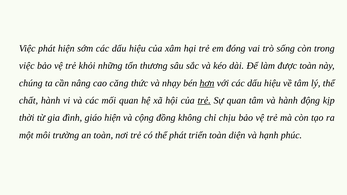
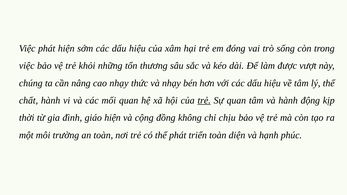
được toàn: toàn -> vượt (308, 66)
cao căng: căng -> nhạy (119, 83)
hơn underline: present -> none (207, 83)
